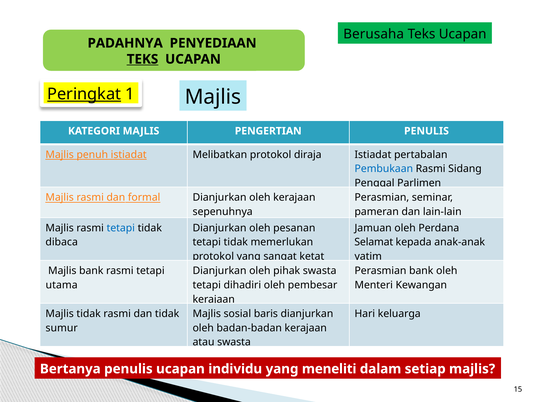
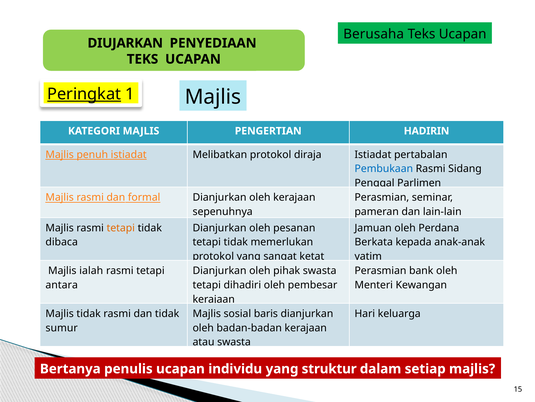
PADAHNYA: PADAHNYA -> DIUJARKAN (125, 43)
TEKS underline: present -> none (143, 59)
PENGERTIAN PENULIS: PENULIS -> HADIRIN (427, 131)
tetapi colour: blue -> orange (121, 228)
Selamat: Selamat -> Berkata (374, 242)
Majlis bank: bank -> ialah (91, 270)
utama: utama -> antara (62, 285)
meneliti: meneliti -> struktur (329, 368)
